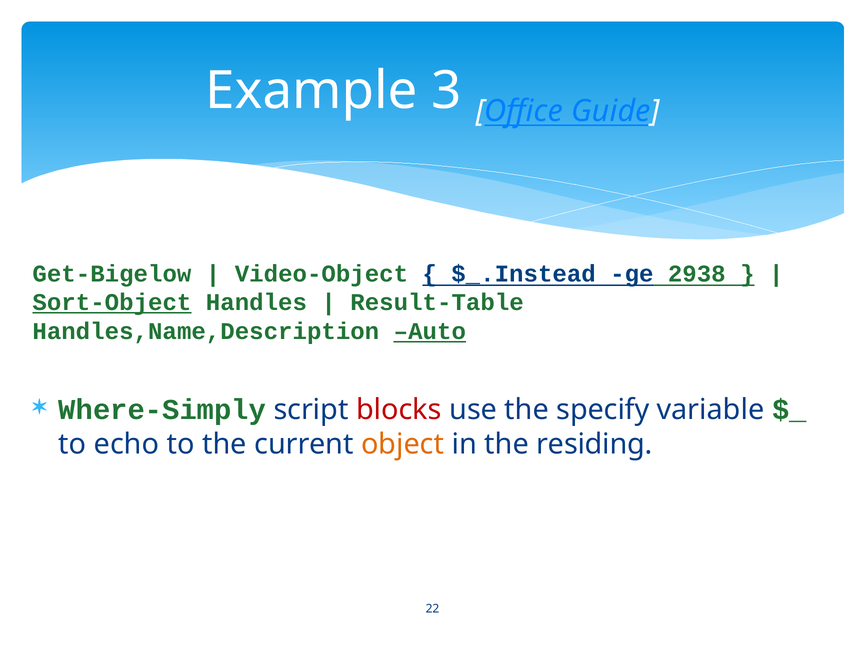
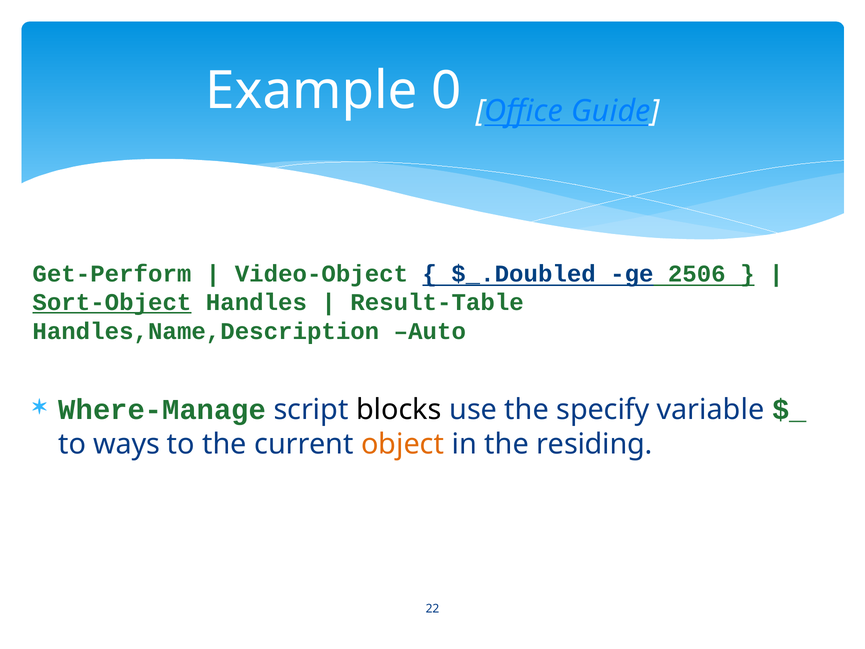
3: 3 -> 0 (447, 91)
Get-Bigelow: Get-Bigelow -> Get-Perform (112, 274)
$_.Instead: $_.Instead -> $_.Doubled (524, 274)
2938: 2938 -> 2506 (697, 274)
Auto underline: present -> none (430, 331)
Where-Simply: Where-Simply -> Where-Manage (162, 409)
blocks colour: red -> black (399, 409)
echo: echo -> ways (127, 444)
